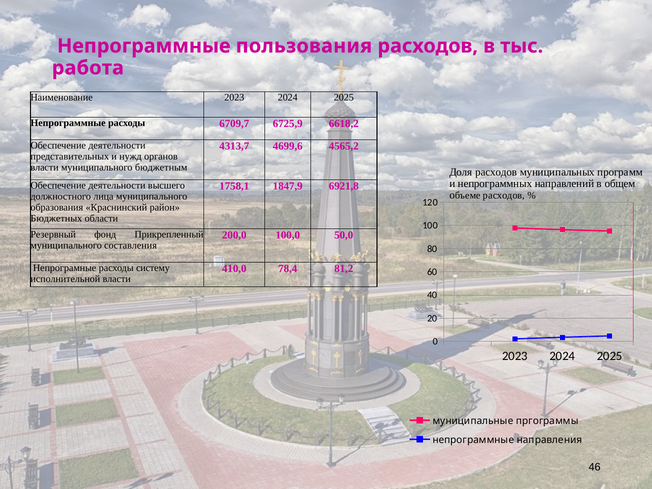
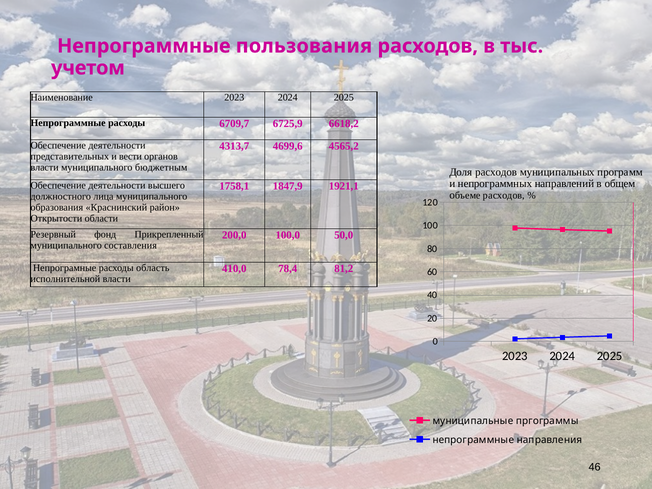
работа: работа -> учетом (88, 68)
нужд: нужд -> вести (131, 156)
6921,8: 6921,8 -> 1921,1 (344, 186)
Бюджетных: Бюджетных -> Открытости (56, 219)
систему: систему -> область (153, 268)
